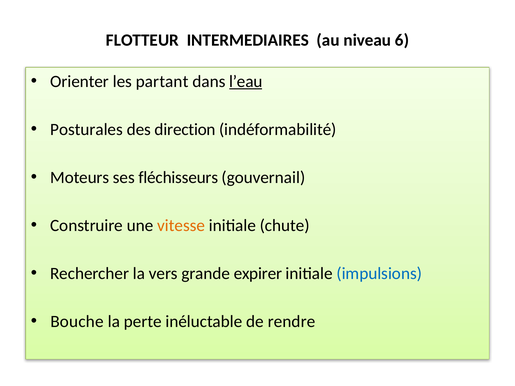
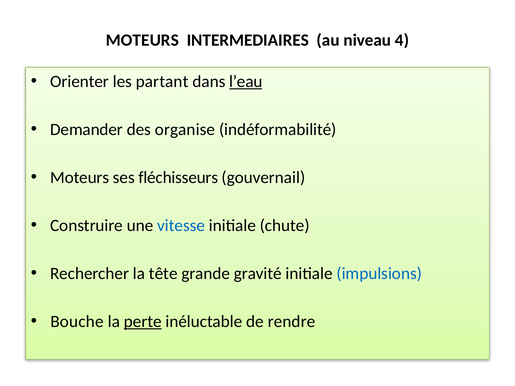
FLOTTEUR: FLOTTEUR -> MOTEURS (142, 40)
6: 6 -> 4 (402, 40)
Posturales: Posturales -> Demander (87, 130)
direction: direction -> organise (185, 130)
vitesse colour: orange -> blue (181, 226)
vers: vers -> tête (163, 274)
expirer: expirer -> gravité (258, 274)
perte underline: none -> present (143, 322)
